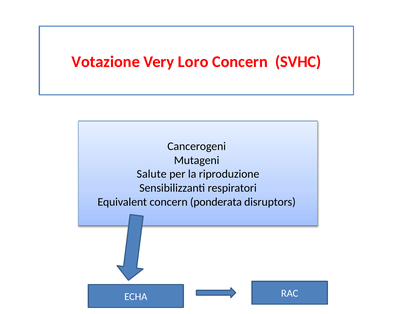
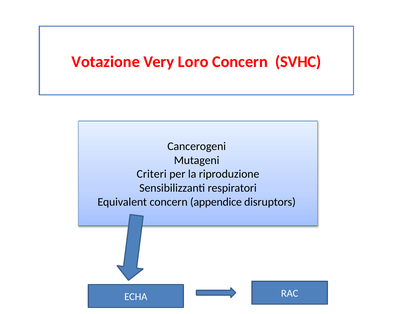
Salute: Salute -> Criteri (152, 174)
ponderata: ponderata -> appendice (216, 202)
